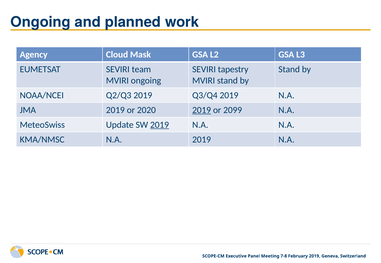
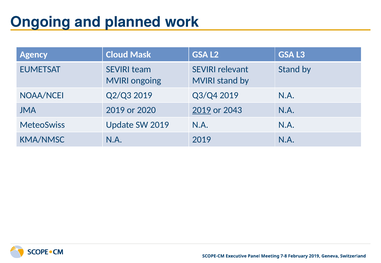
tapestry: tapestry -> relevant (233, 69)
2099: 2099 -> 2043 (233, 110)
2019 underline: present -> none (160, 125)
